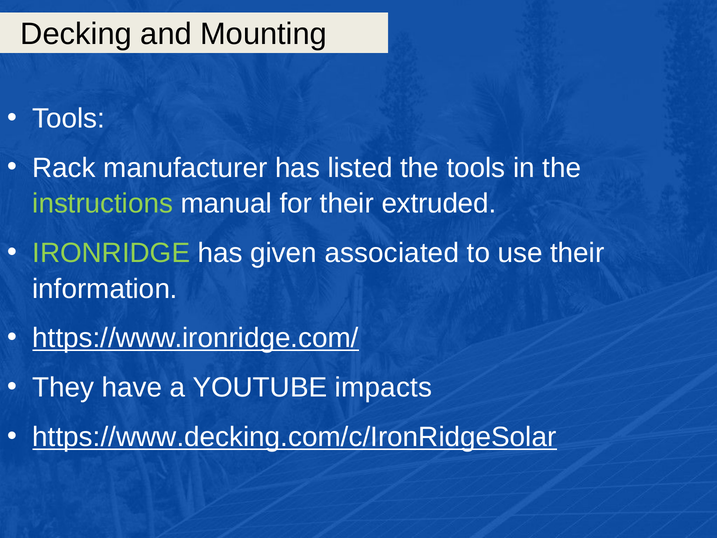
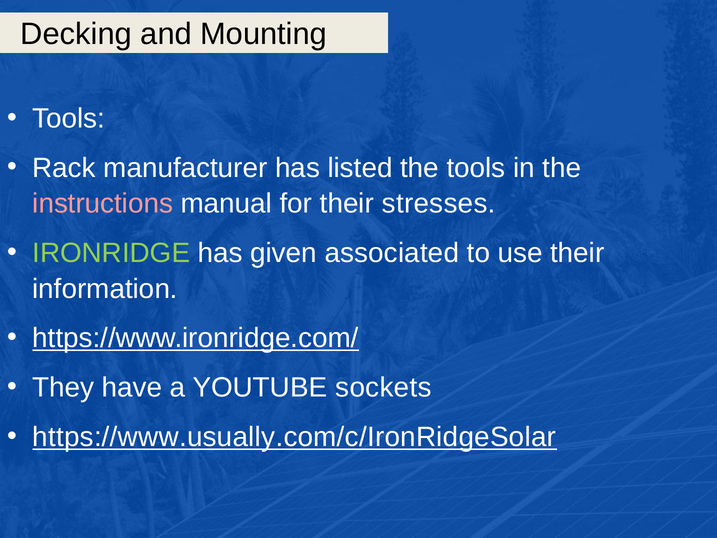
instructions colour: light green -> pink (103, 204)
extruded: extruded -> stresses (439, 204)
impacts: impacts -> sockets (383, 387)
https://www.decking.com/c/IronRidgeSolar: https://www.decking.com/c/IronRidgeSolar -> https://www.usually.com/c/IronRidgeSolar (294, 437)
